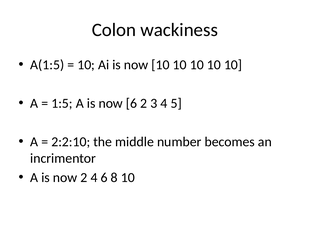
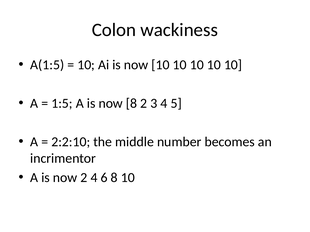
now 6: 6 -> 8 (132, 104)
